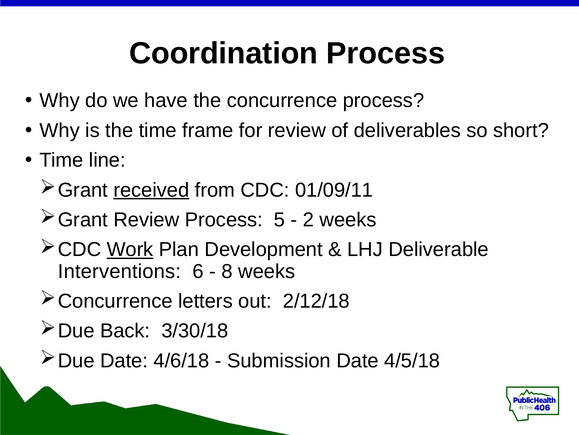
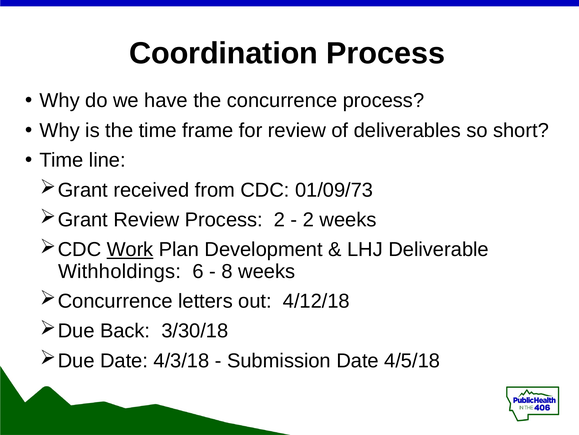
received underline: present -> none (151, 190)
01/09/11: 01/09/11 -> 01/09/73 (334, 190)
Process 5: 5 -> 2 (280, 219)
Interventions: Interventions -> Withholdings (120, 271)
2/12/18: 2/12/18 -> 4/12/18 (316, 301)
4/6/18: 4/6/18 -> 4/3/18 (181, 360)
